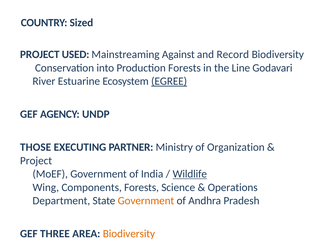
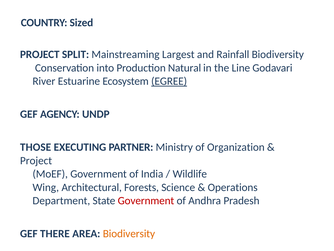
USED: USED -> SPLIT (76, 54)
Against: Against -> Largest (178, 54)
Record: Record -> Rainfall (233, 54)
Production Forests: Forests -> Natural (185, 68)
Wildlife underline: present -> none (190, 174)
Components: Components -> Architectural (92, 187)
Government colour: orange -> red (146, 200)
THREE: THREE -> THERE (55, 233)
